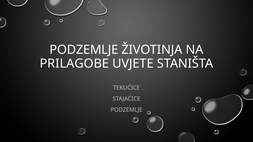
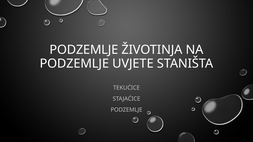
PRILAGOBE: PRILAGOBE -> PODZEMLJE (74, 64)
